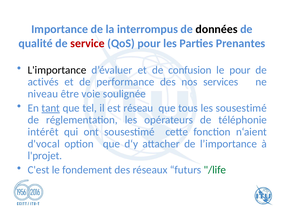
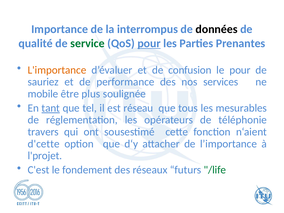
service colour: red -> green (87, 43)
pour underline: none -> present (149, 43)
L'importance colour: black -> orange (57, 70)
activés: activés -> sauriez (43, 82)
niveau: niveau -> mobile (43, 94)
voie: voie -> plus (91, 94)
les sousestimé: sousestimé -> mesurables (241, 108)
intérêt: intérêt -> travers (43, 132)
d'vocal: d'vocal -> d'cette (44, 144)
